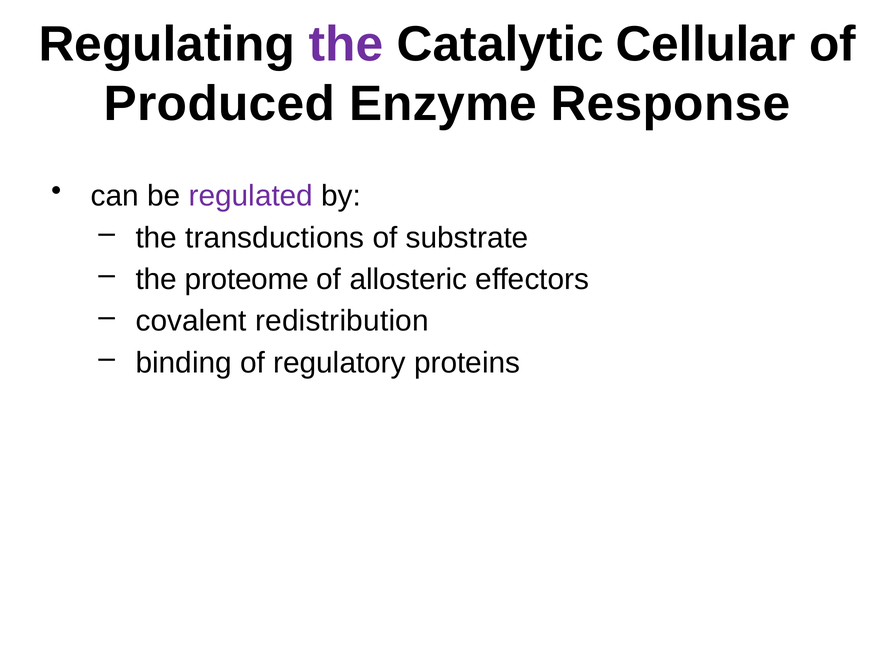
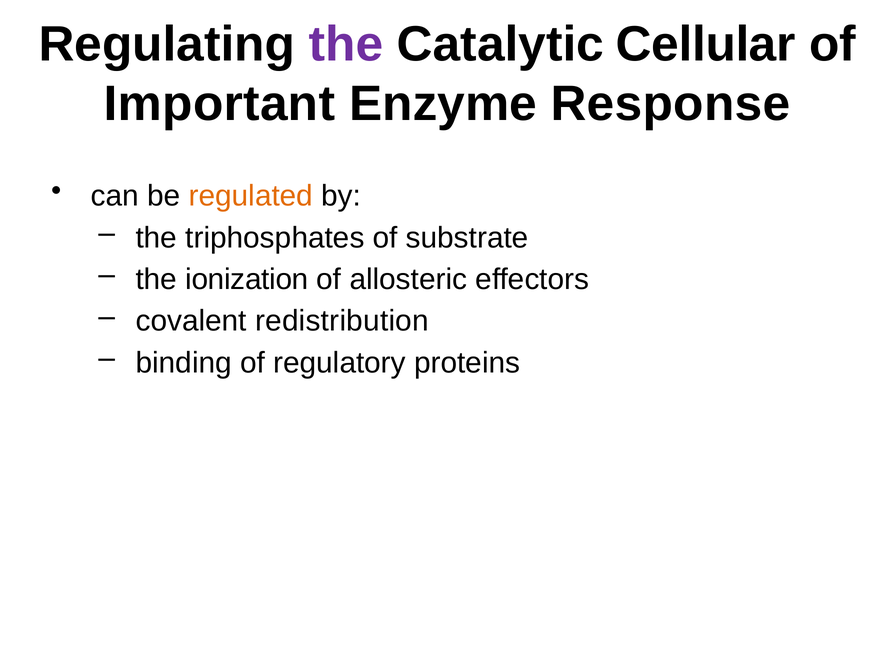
Produced: Produced -> Important (220, 104)
regulated colour: purple -> orange (251, 196)
transductions: transductions -> triphosphates (275, 238)
proteome: proteome -> ionization (247, 280)
